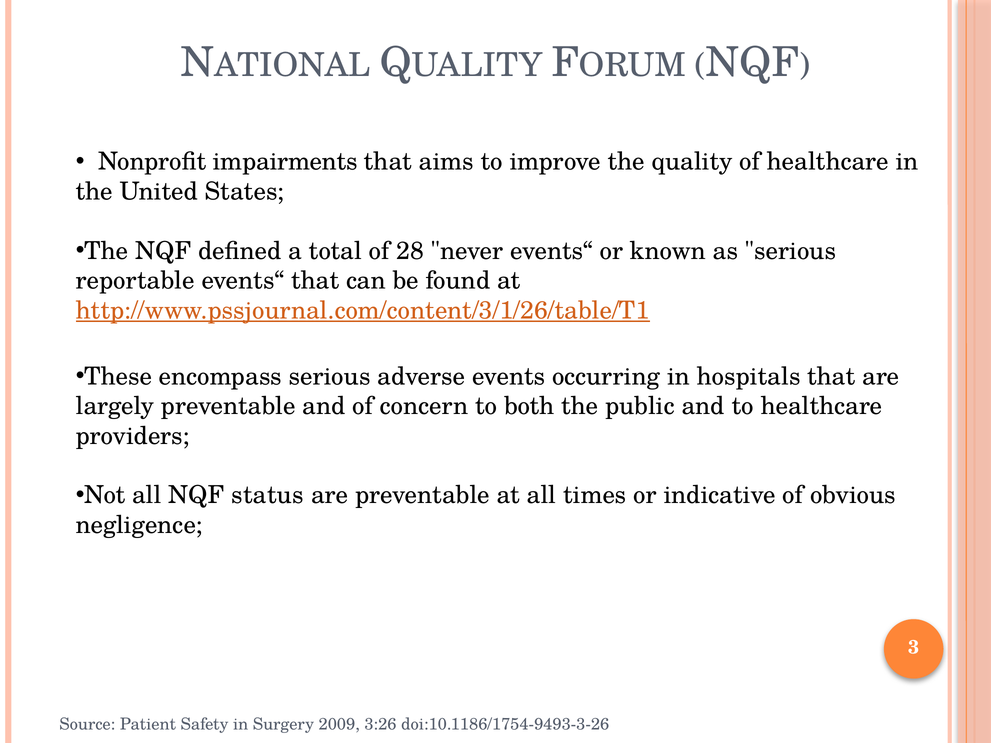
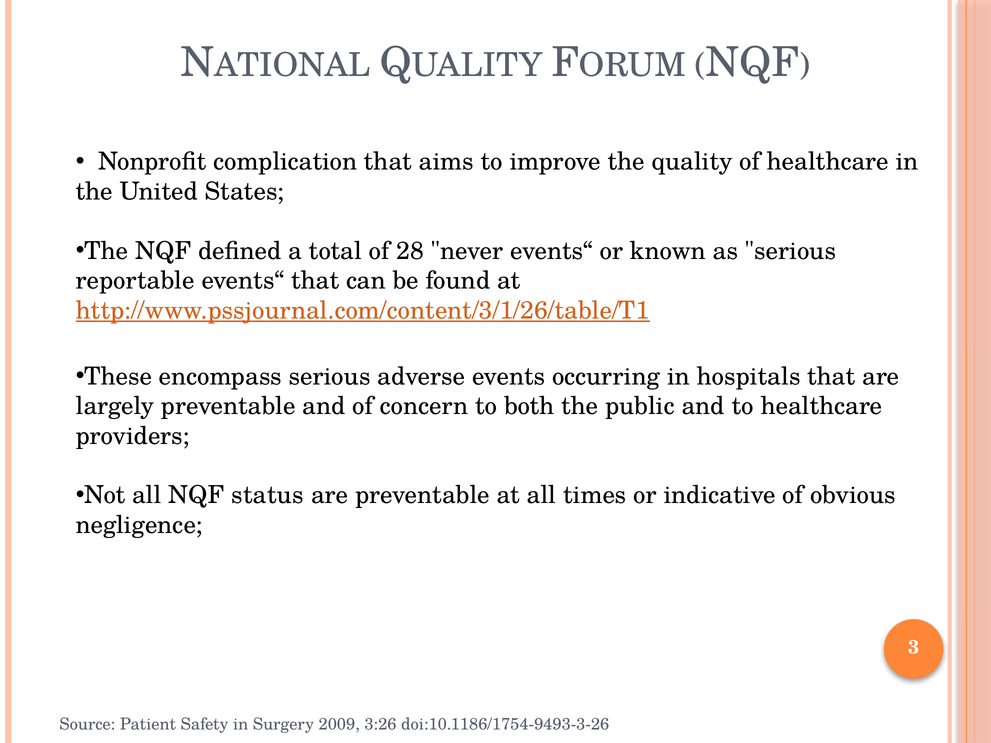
impairments: impairments -> complication (285, 162)
